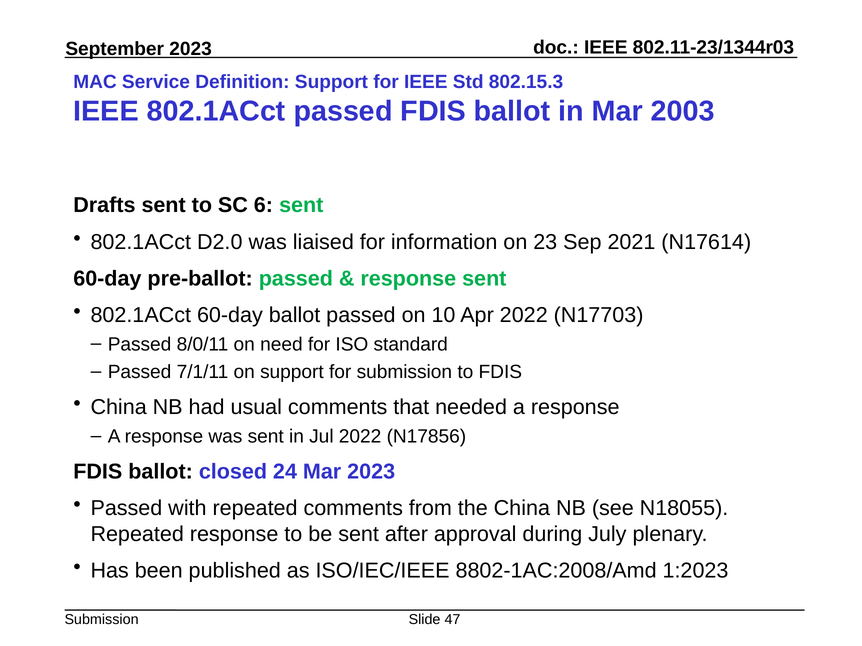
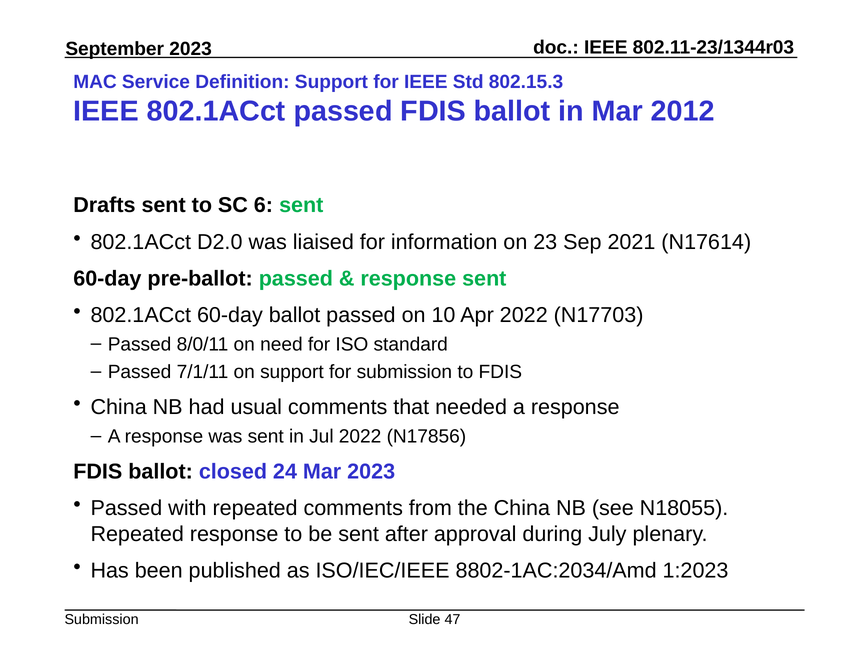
2003: 2003 -> 2012 (683, 111)
8802-1AC:2008/Amd: 8802-1AC:2008/Amd -> 8802-1AC:2034/Amd (556, 571)
